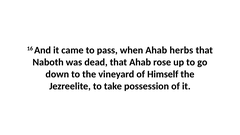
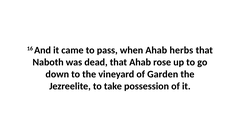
Himself: Himself -> Garden (163, 74)
